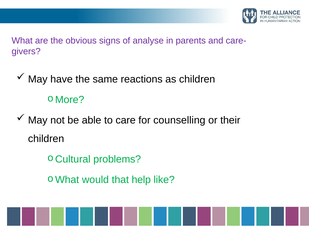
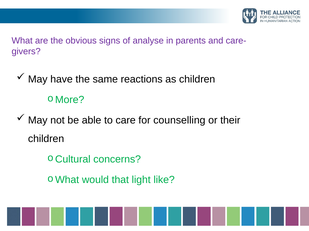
problems: problems -> concerns (117, 160)
help: help -> light (141, 180)
